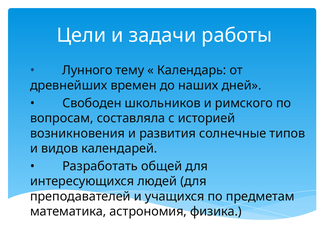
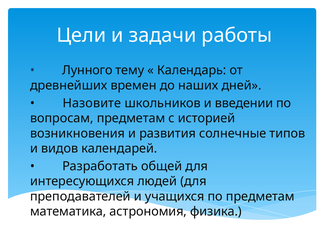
Свободен: Свободен -> Назовите (92, 103)
римского: римского -> введении (244, 103)
вопросам составляла: составляла -> предметам (131, 118)
